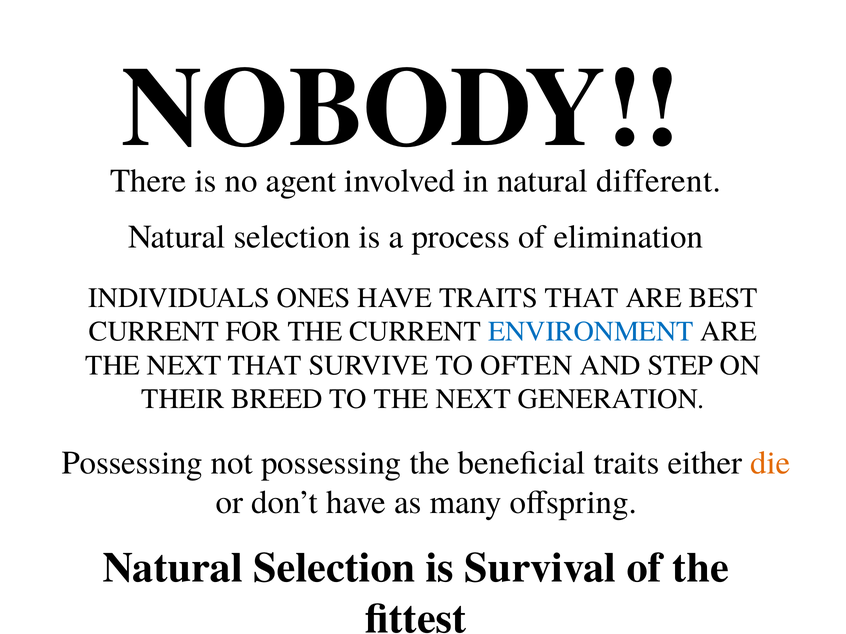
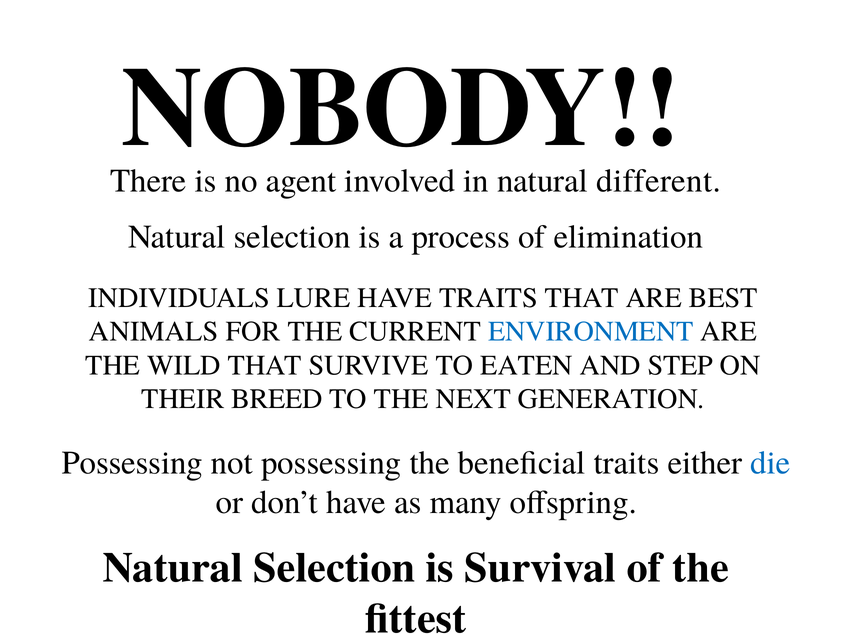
ONES: ONES -> LURE (314, 298)
CURRENT: CURRENT -> ANIMALS (154, 332)
NEXT: NEXT -> WILD (184, 366)
OFTEN: OFTEN -> EATEN (527, 366)
die colour: orange -> blue (771, 463)
